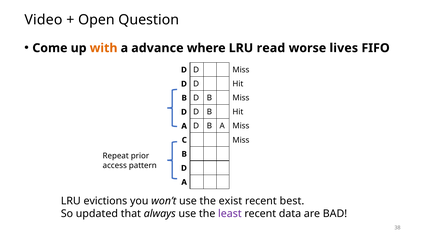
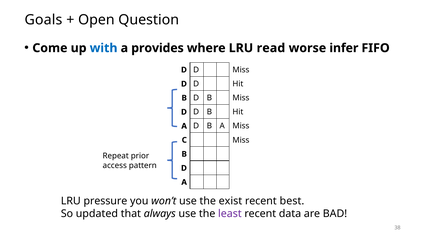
Video: Video -> Goals (43, 20)
with colour: orange -> blue (104, 48)
advance: advance -> provides (158, 48)
lives: lives -> infer (344, 48)
evictions: evictions -> pressure (105, 201)
